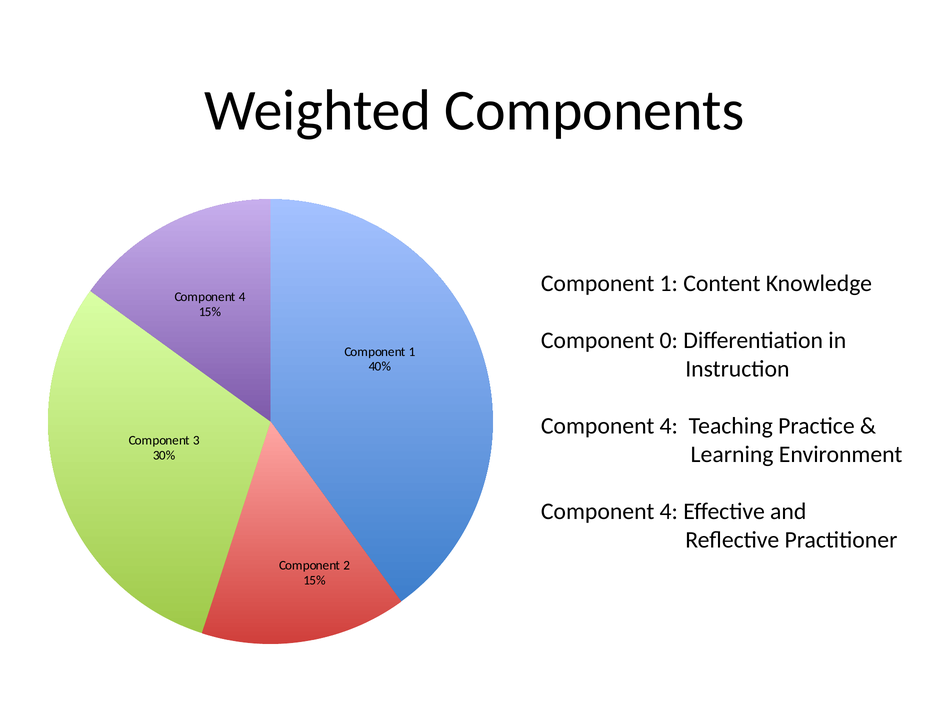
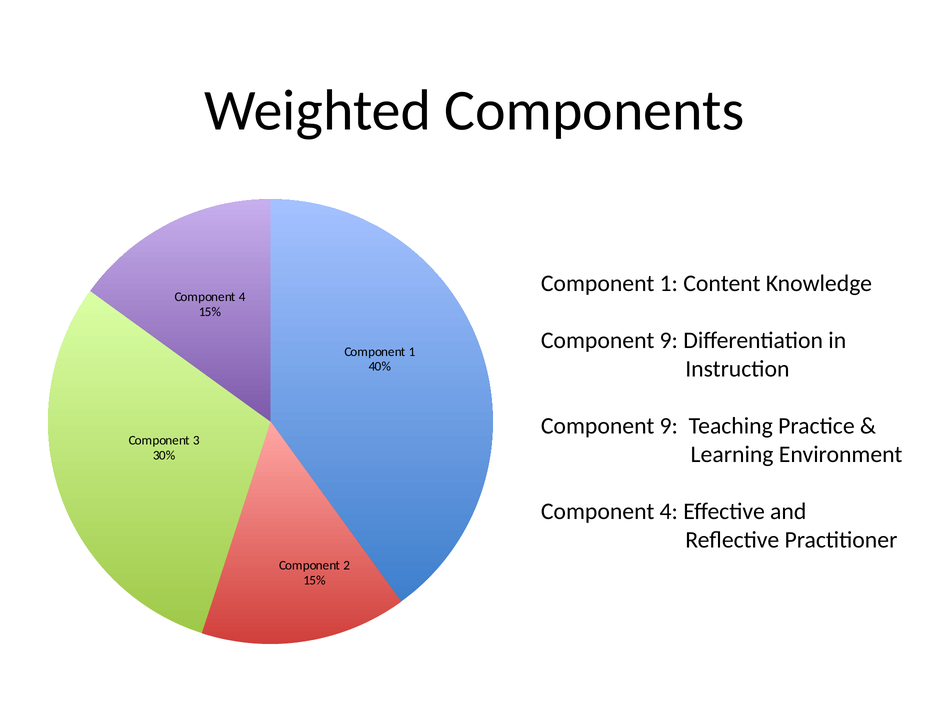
0: 0 -> 9 (669, 340)
4: 4 -> 9 (669, 426)
